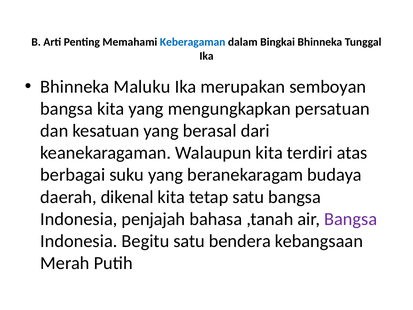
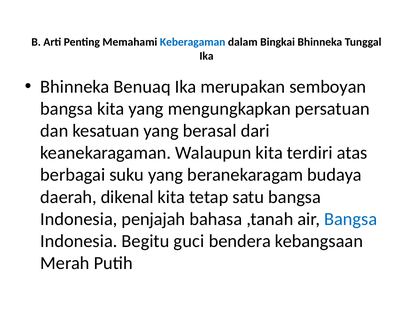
Maluku: Maluku -> Benuaq (142, 87)
Bangsa colour: purple -> blue (351, 219)
Begitu satu: satu -> guci (189, 241)
